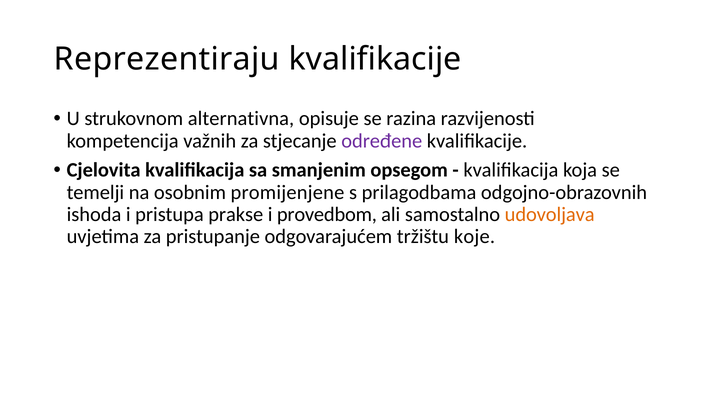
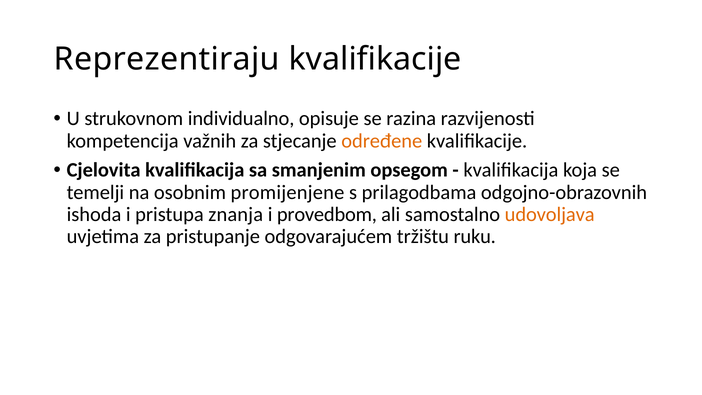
alternativna: alternativna -> individualno (241, 119)
određene colour: purple -> orange (382, 141)
prakse: prakse -> znanja (236, 214)
koje: koje -> ruku (475, 236)
